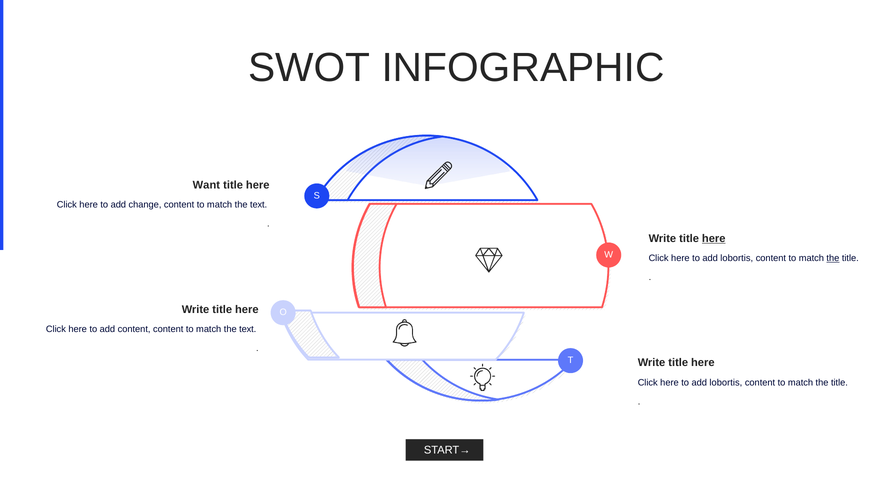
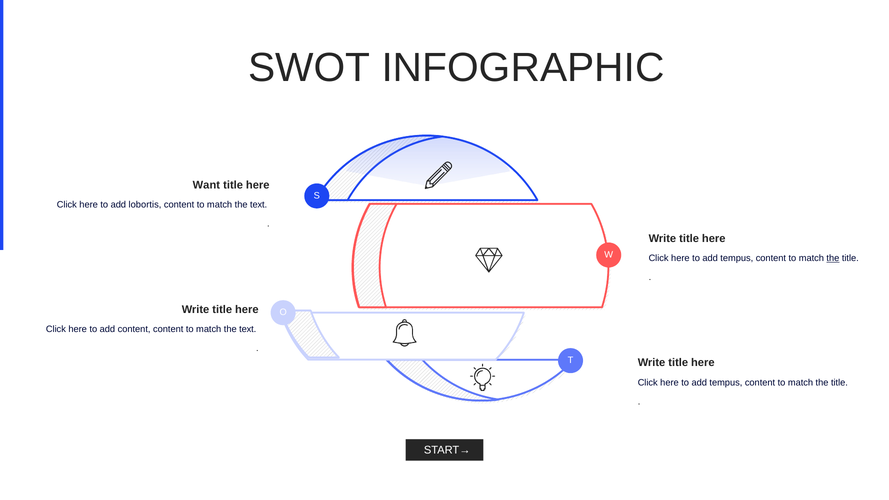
change: change -> lobortis (145, 205)
here underline: present -> none (714, 238)
lobortis: lobortis -> tempus (737, 258)
lobortis: lobortis -> tempus (726, 383)
